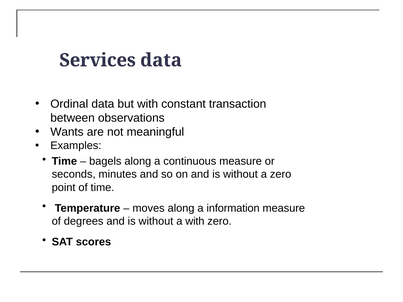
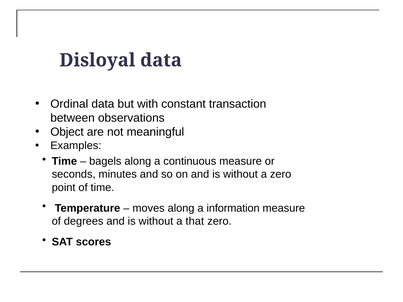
Services: Services -> Disloyal (97, 60)
Wants: Wants -> Object (67, 132)
a with: with -> that (195, 221)
